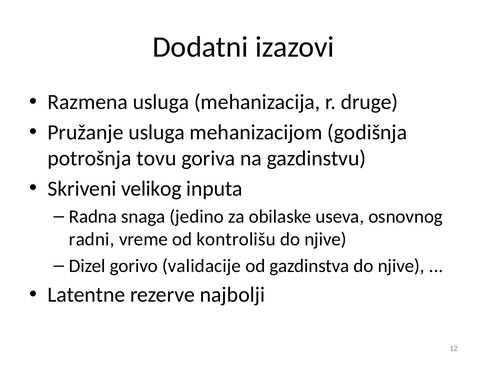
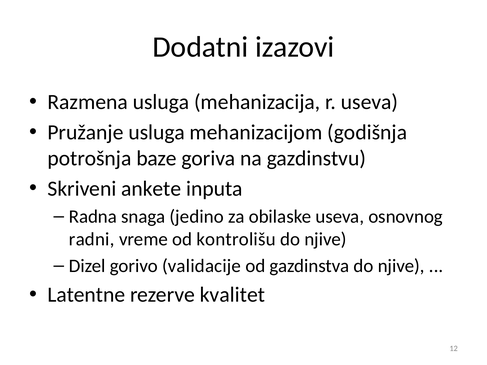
r druge: druge -> useva (369, 102)
tovu: tovu -> baze (157, 158)
velikog: velikog -> ankete (151, 189)
najbolji: najbolji -> kvalitet (232, 295)
